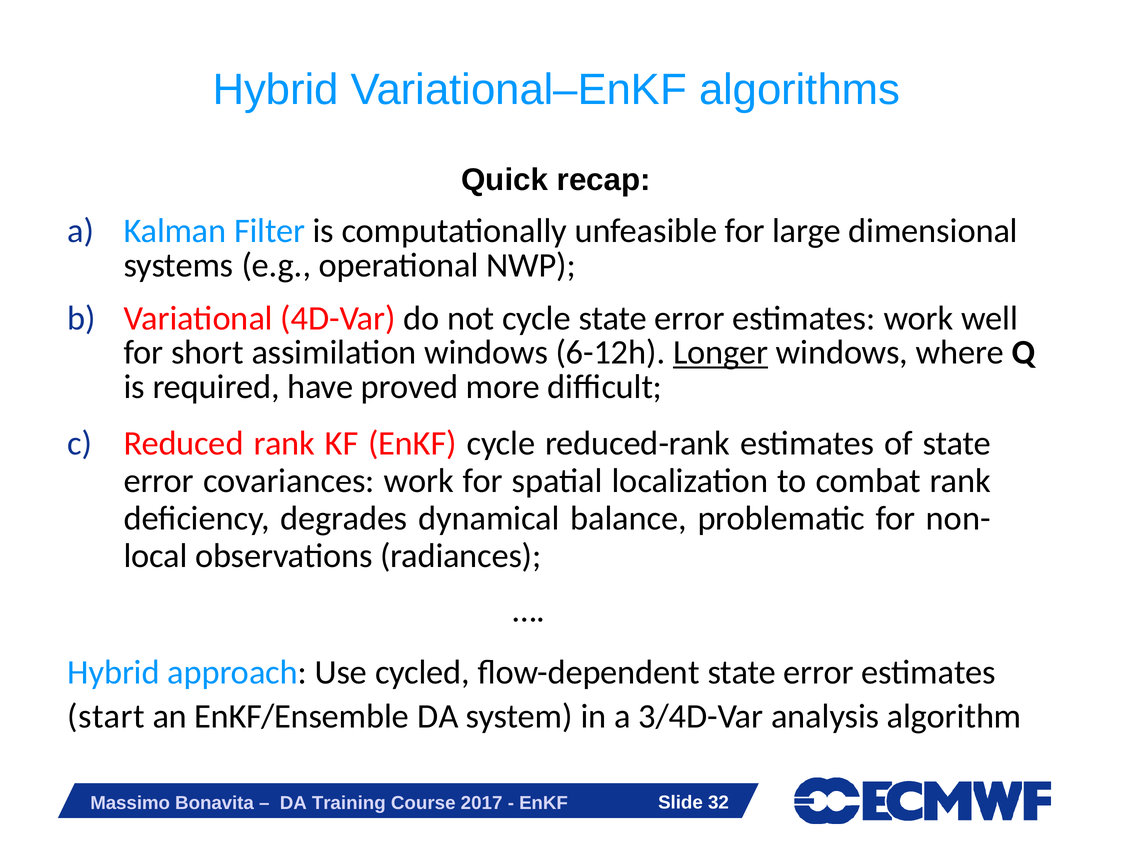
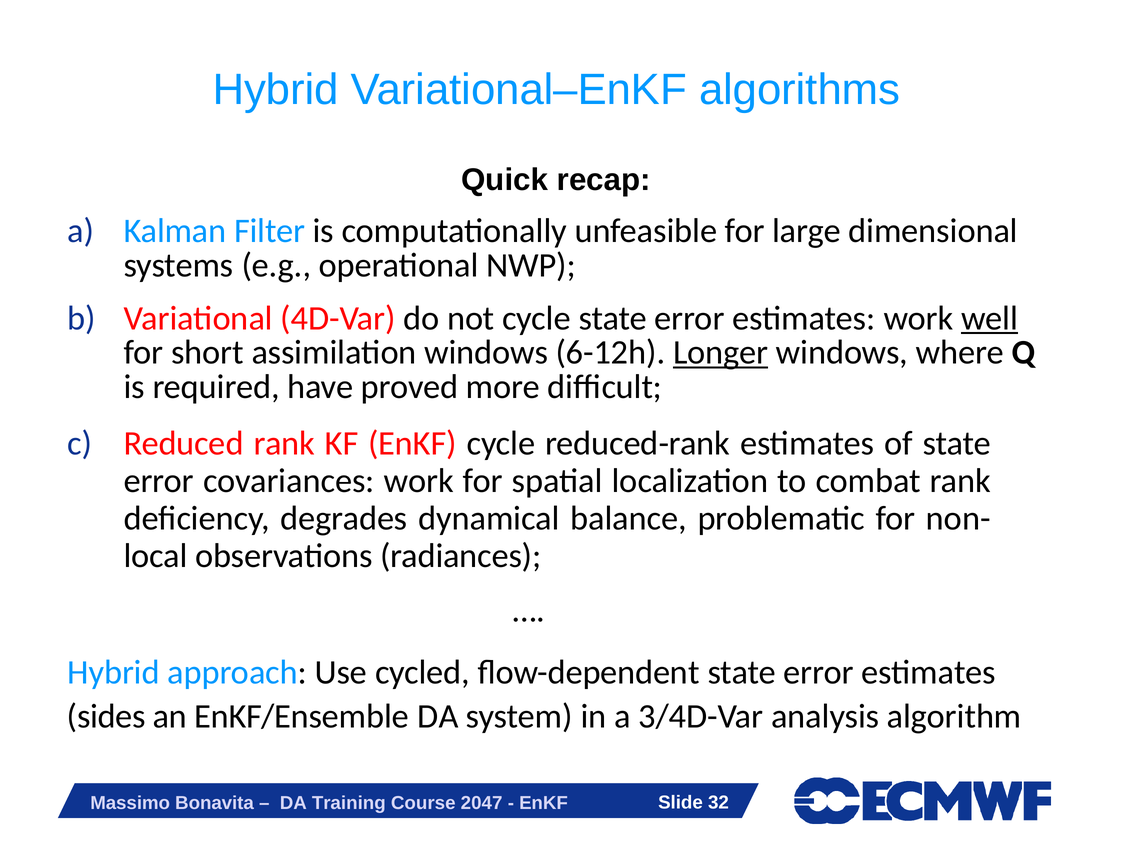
well underline: none -> present (989, 318)
start: start -> sides (106, 717)
2017: 2017 -> 2047 (482, 803)
